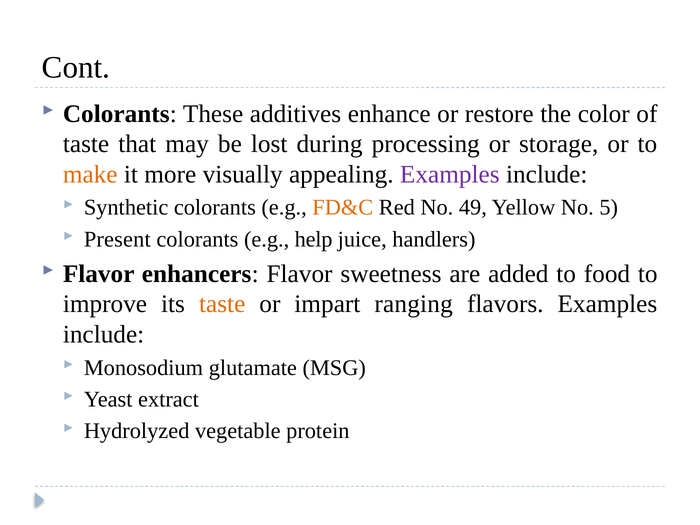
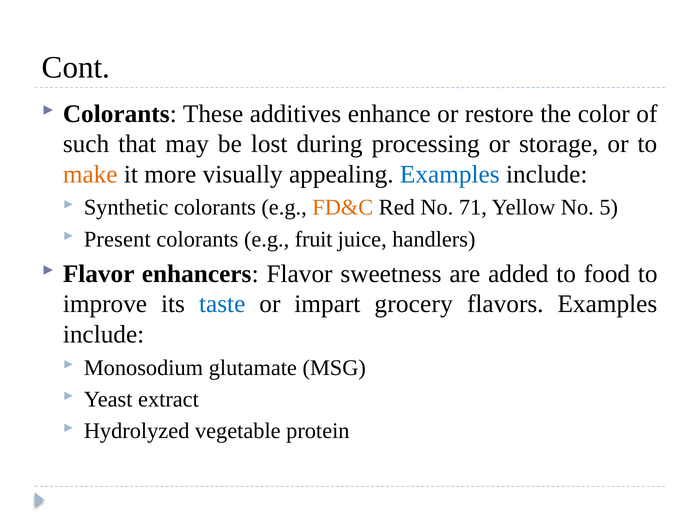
taste: taste -> such (86, 144)
Examples colour: purple -> blue (450, 174)
49: 49 -> 71 (473, 208)
help: help -> fruit (314, 239)
taste colour: orange -> blue (222, 304)
ranging: ranging -> grocery (414, 304)
